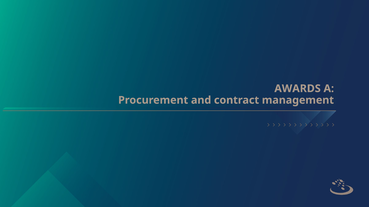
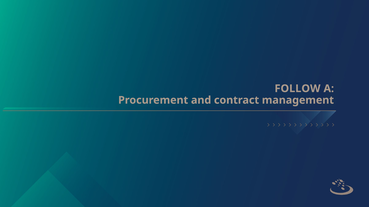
AWARDS: AWARDS -> FOLLOW (298, 89)
